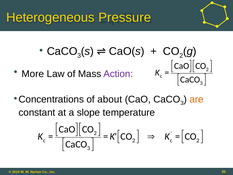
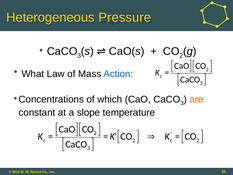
More: More -> What (33, 74)
Action colour: purple -> blue (118, 74)
about: about -> which (110, 99)
